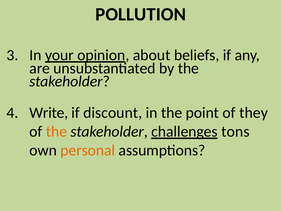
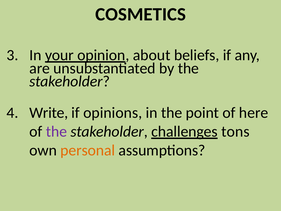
POLLUTION: POLLUTION -> COSMETICS (141, 14)
discount: discount -> opinions (113, 113)
they: they -> here (254, 113)
the colour: orange -> purple (56, 131)
